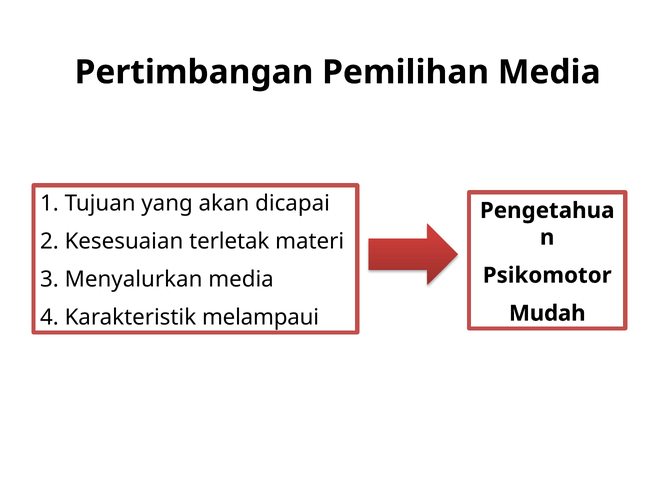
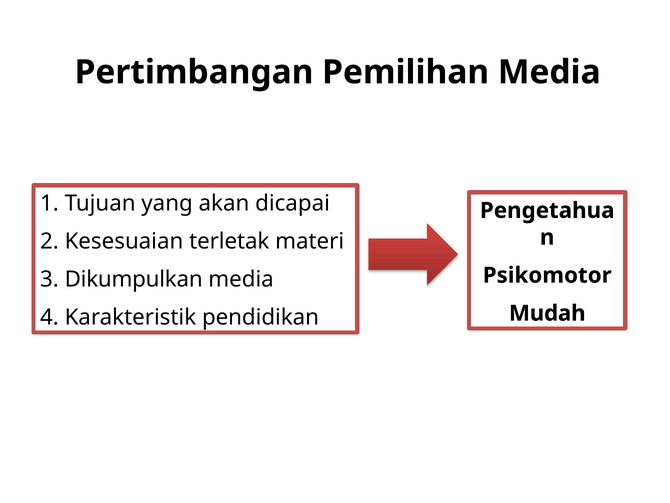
Menyalurkan: Menyalurkan -> Dikumpulkan (134, 279)
melampaui: melampaui -> pendidikan (260, 317)
